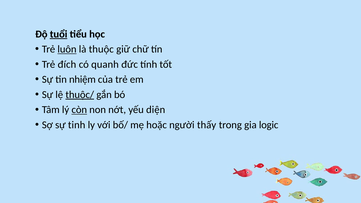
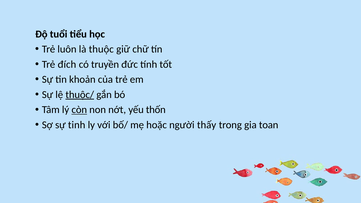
tuổi underline: present -> none (59, 34)
luôn underline: present -> none (67, 49)
quanh: quanh -> truyền (105, 64)
nhiệm: nhiệm -> khoản (82, 79)
diện: diện -> thốn (156, 110)
logic: logic -> toan (269, 125)
